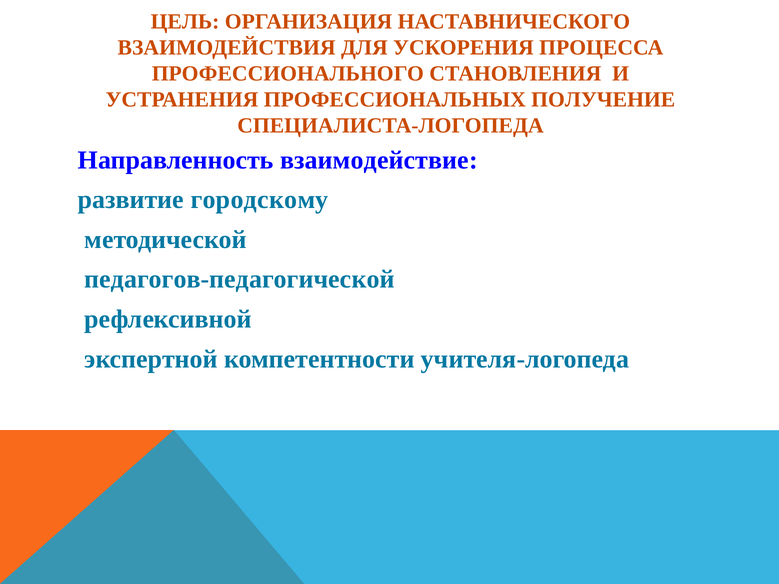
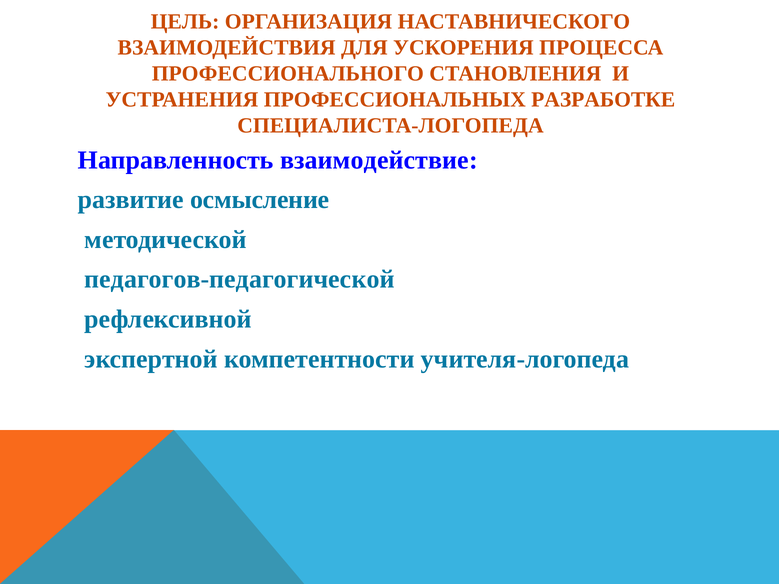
ПОЛУЧЕНИЕ: ПОЛУЧЕНИЕ -> РАЗРАБОТКЕ (603, 100)
городскому: городскому -> осмысление (260, 200)
